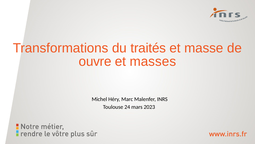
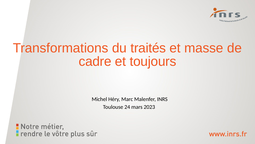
ouvre: ouvre -> cadre (95, 61)
masses: masses -> toujours (153, 61)
